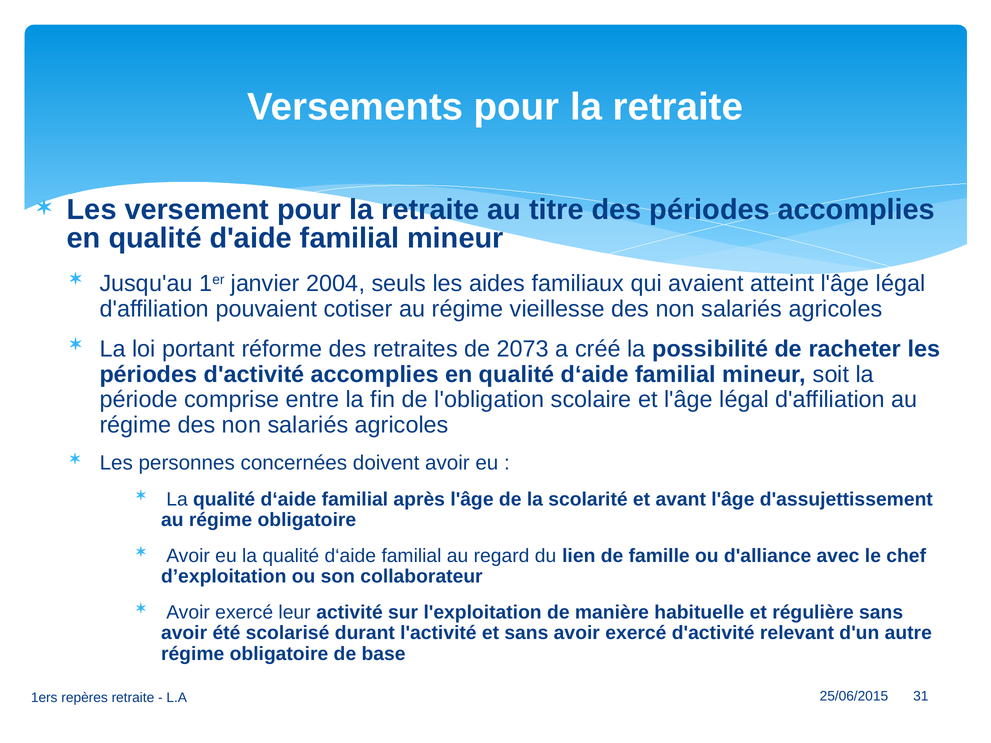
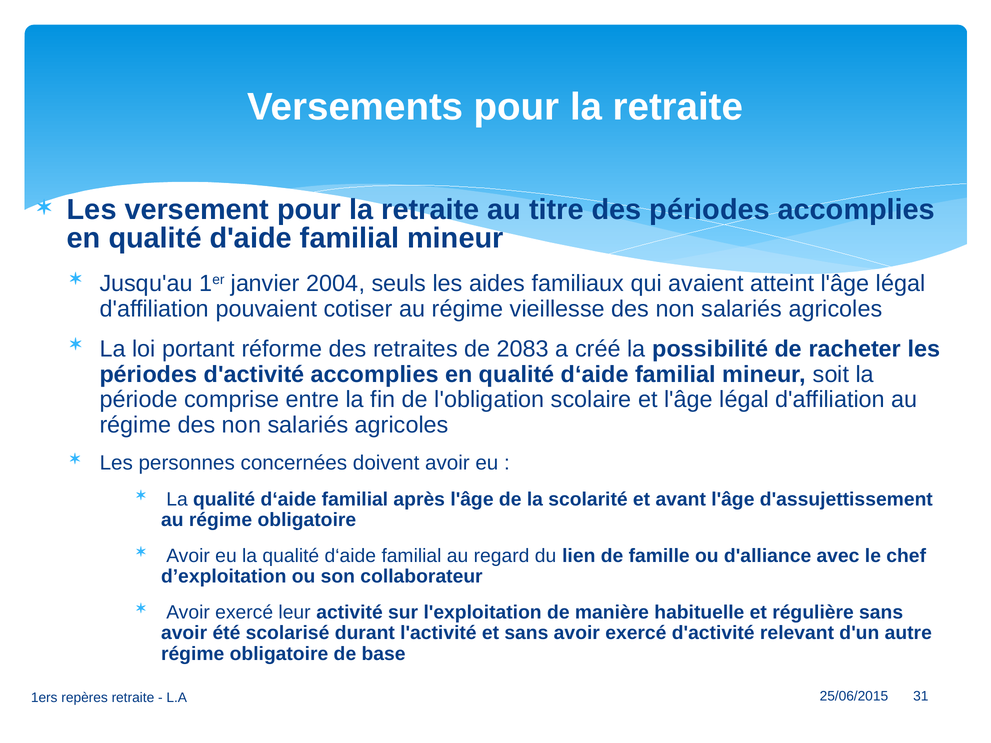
2073: 2073 -> 2083 (523, 349)
